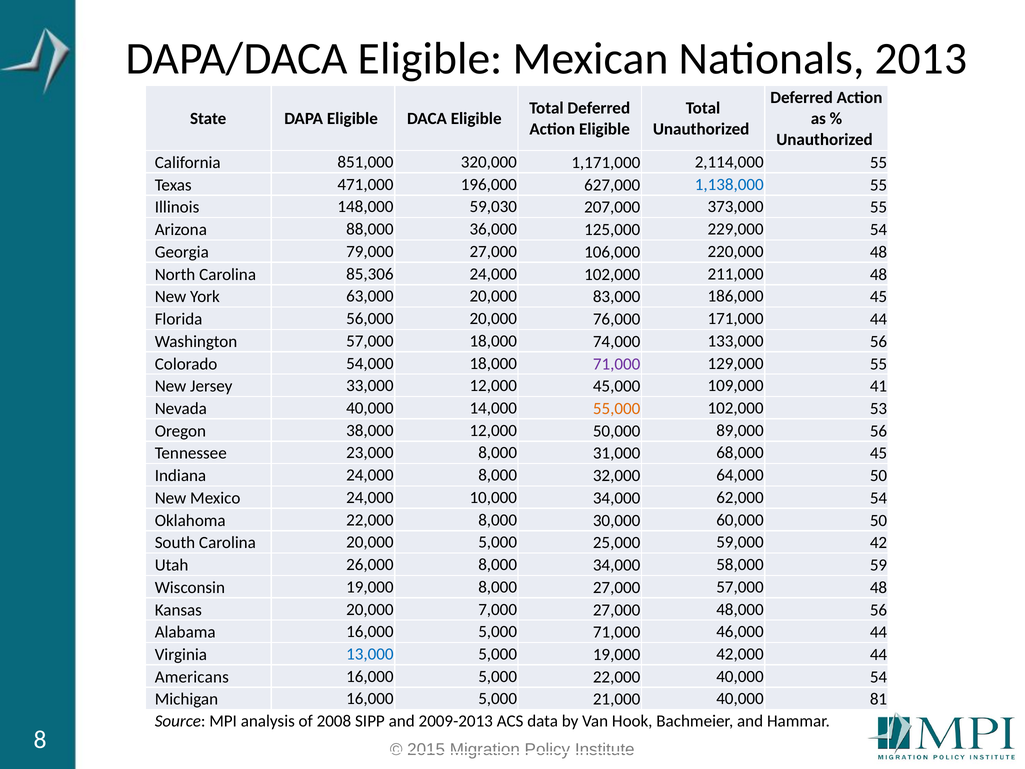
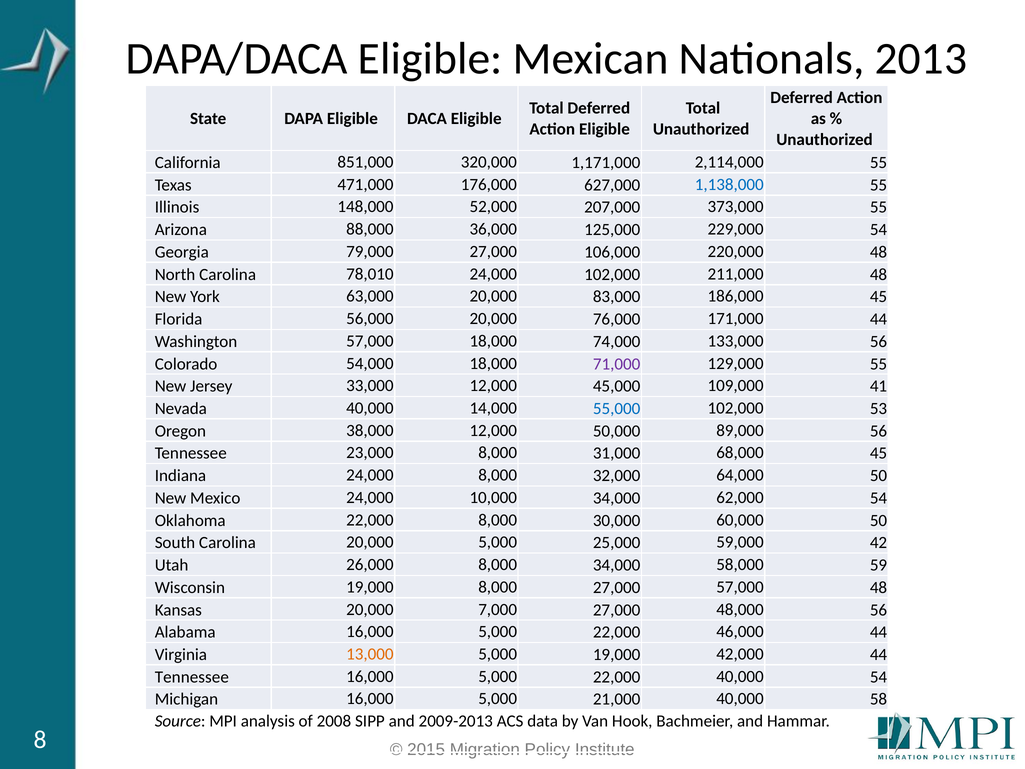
196,000: 196,000 -> 176,000 (489, 184)
59,030: 59,030 -> 52,000 (493, 207)
85,306: 85,306 -> 78,010 (370, 274)
55,000 colour: orange -> blue (617, 408)
Alabama 16,000 5,000 71,000: 71,000 -> 22,000 (617, 632)
13,000 colour: blue -> orange (370, 654)
Americans: Americans -> Tennessee (192, 677)
81: 81 -> 58 (878, 699)
